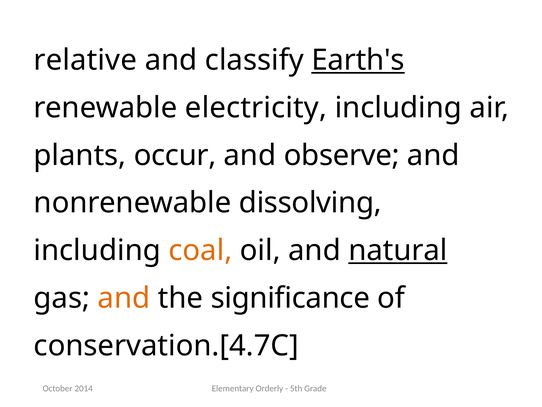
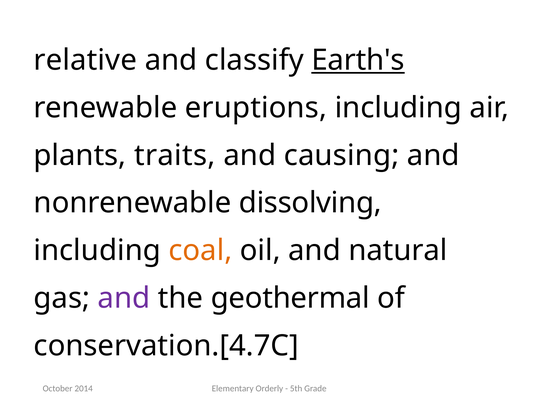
electricity: electricity -> eruptions (256, 108)
occur: occur -> traits (175, 155)
observe: observe -> causing (341, 155)
natural underline: present -> none (398, 250)
and colour: orange -> purple (124, 298)
significance: significance -> geothermal (290, 298)
